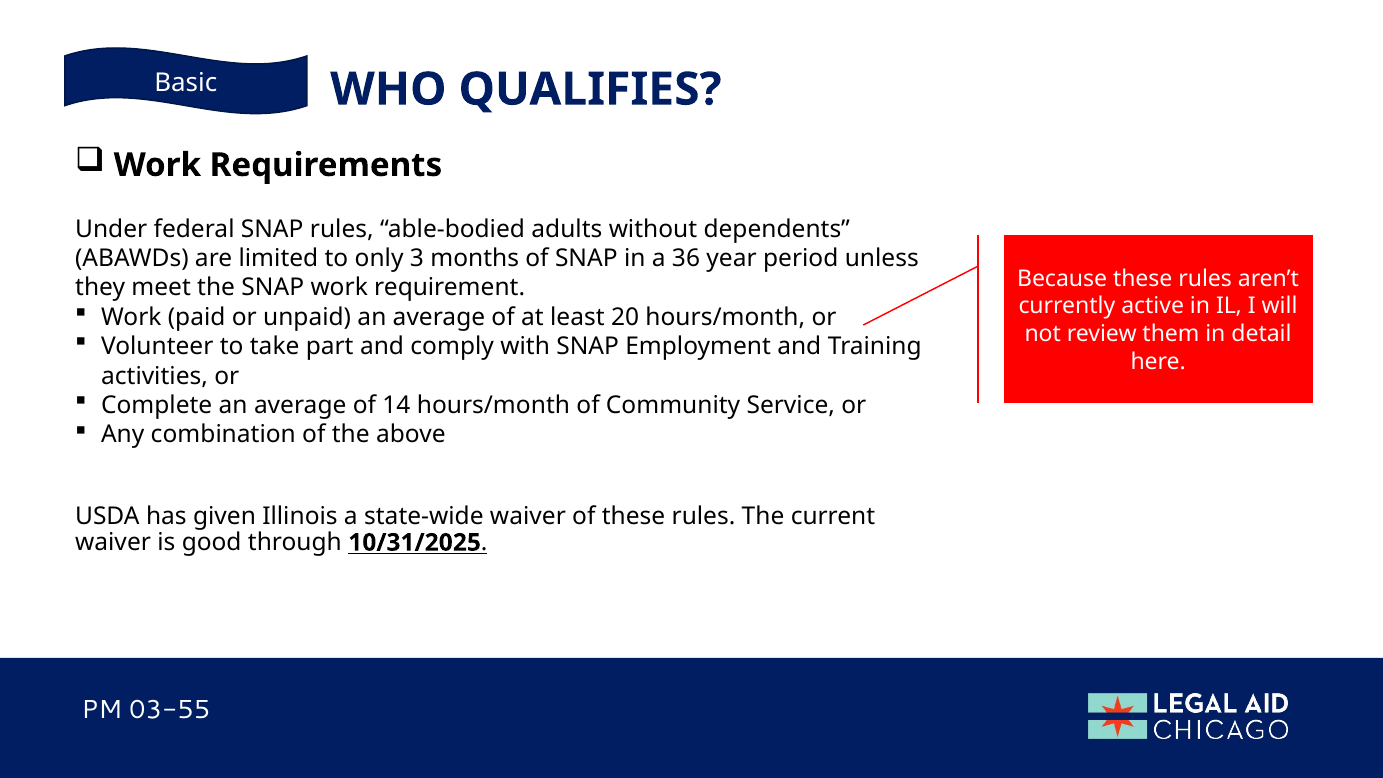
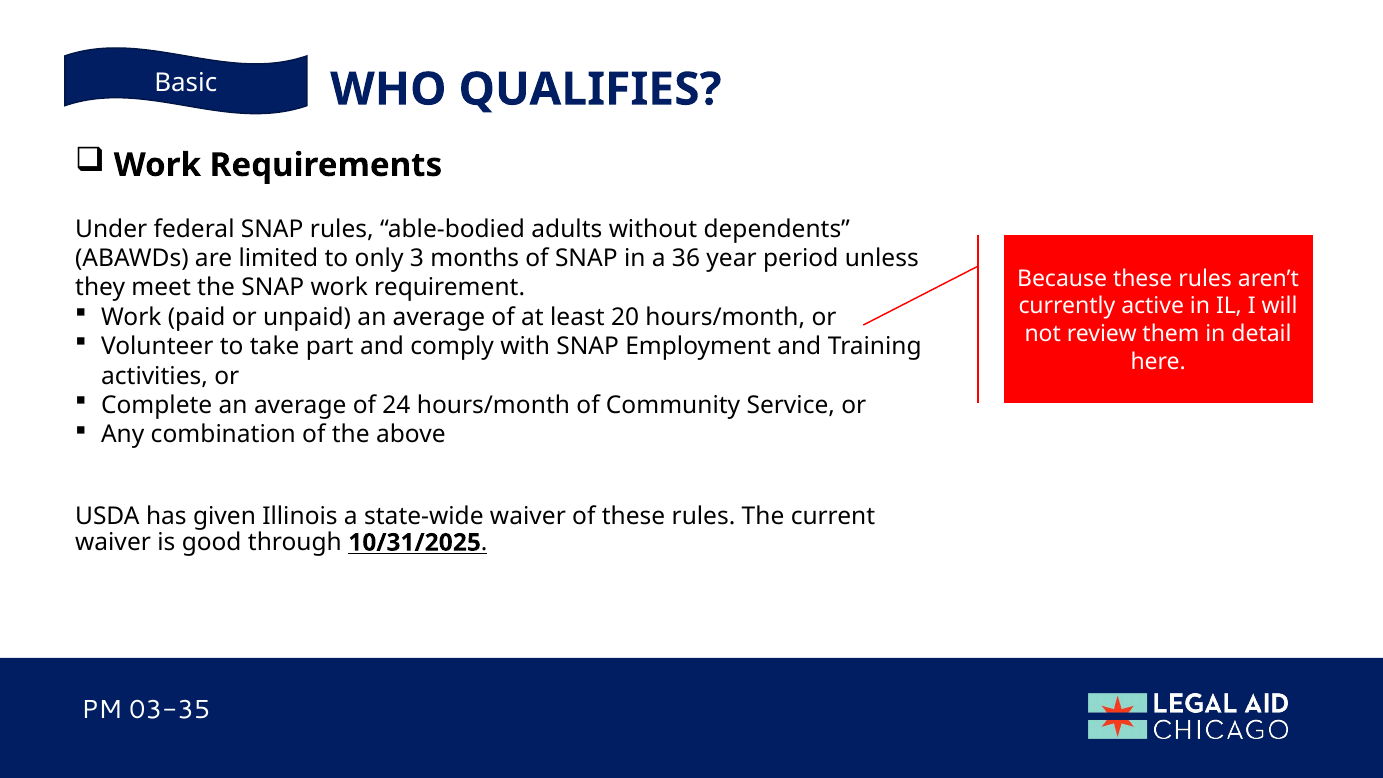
14: 14 -> 24 (396, 405)
03-55: 03-55 -> 03-35 (170, 710)
